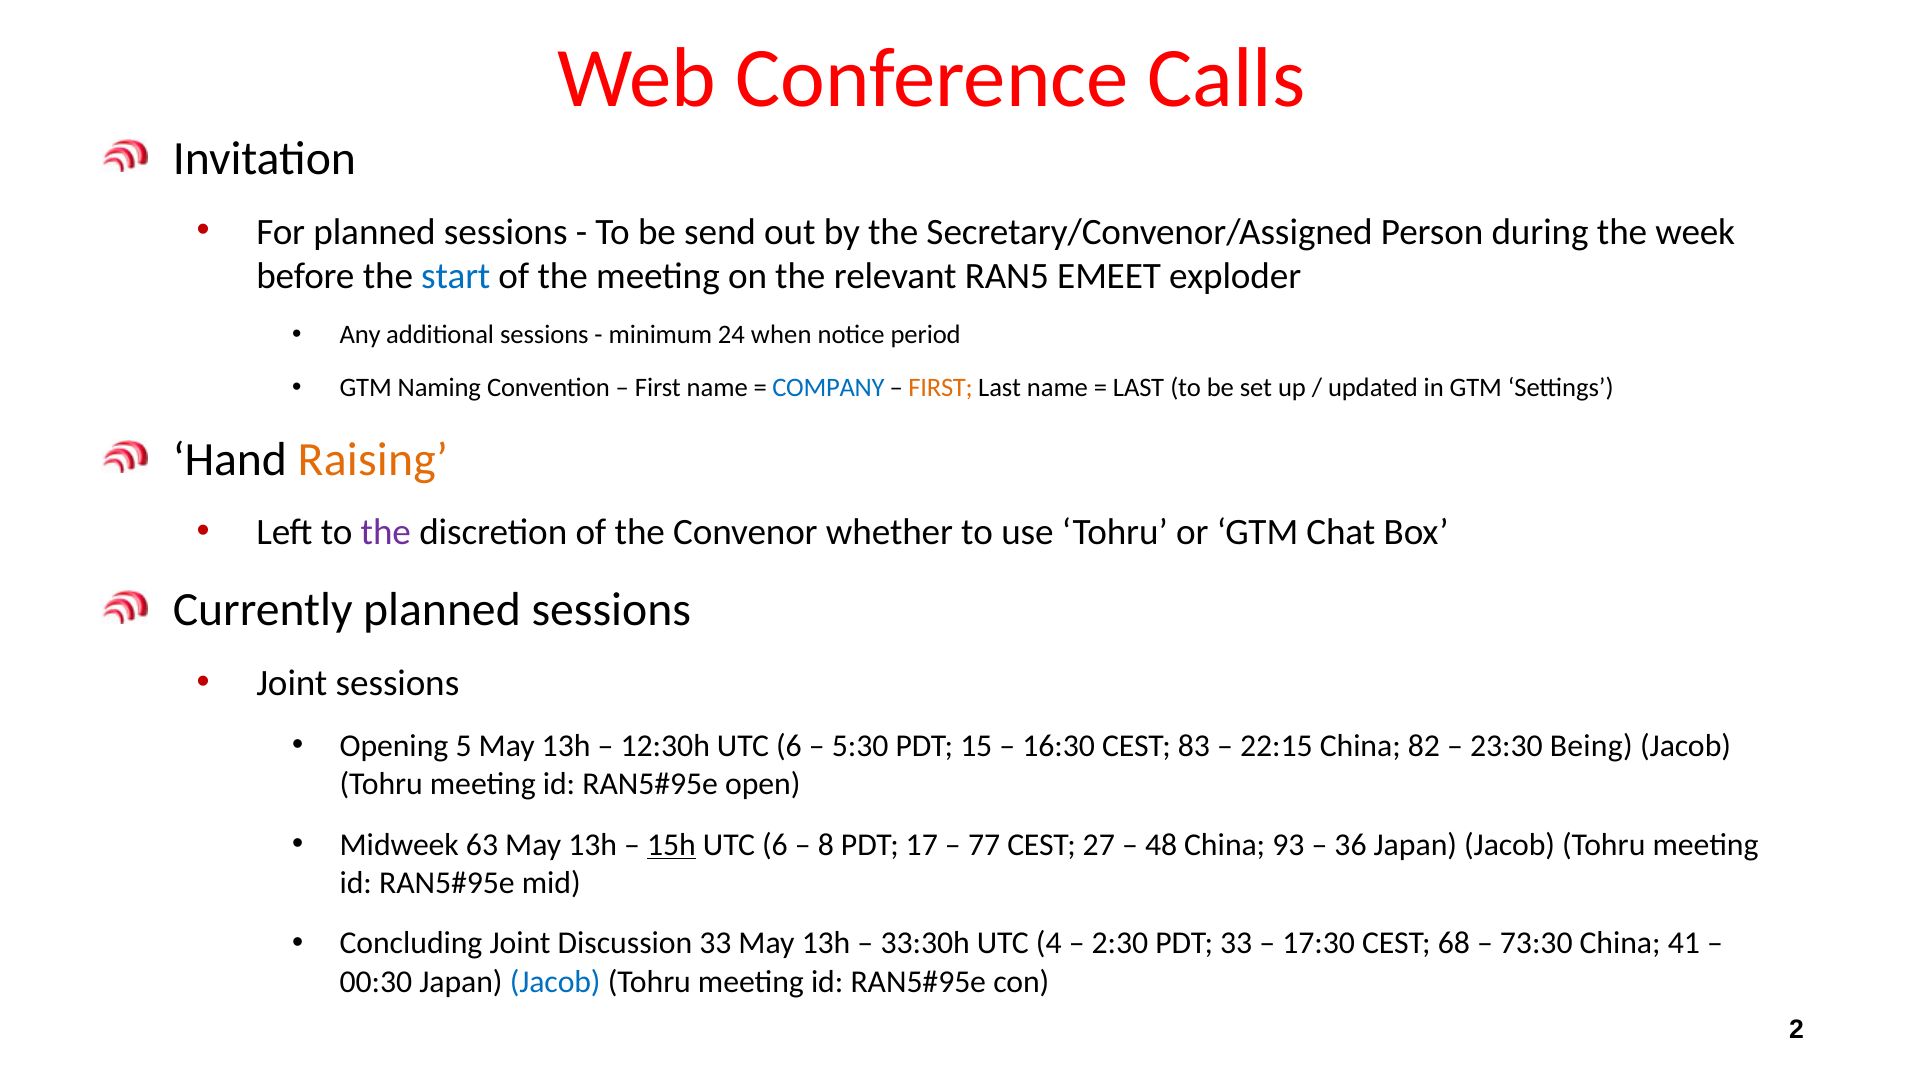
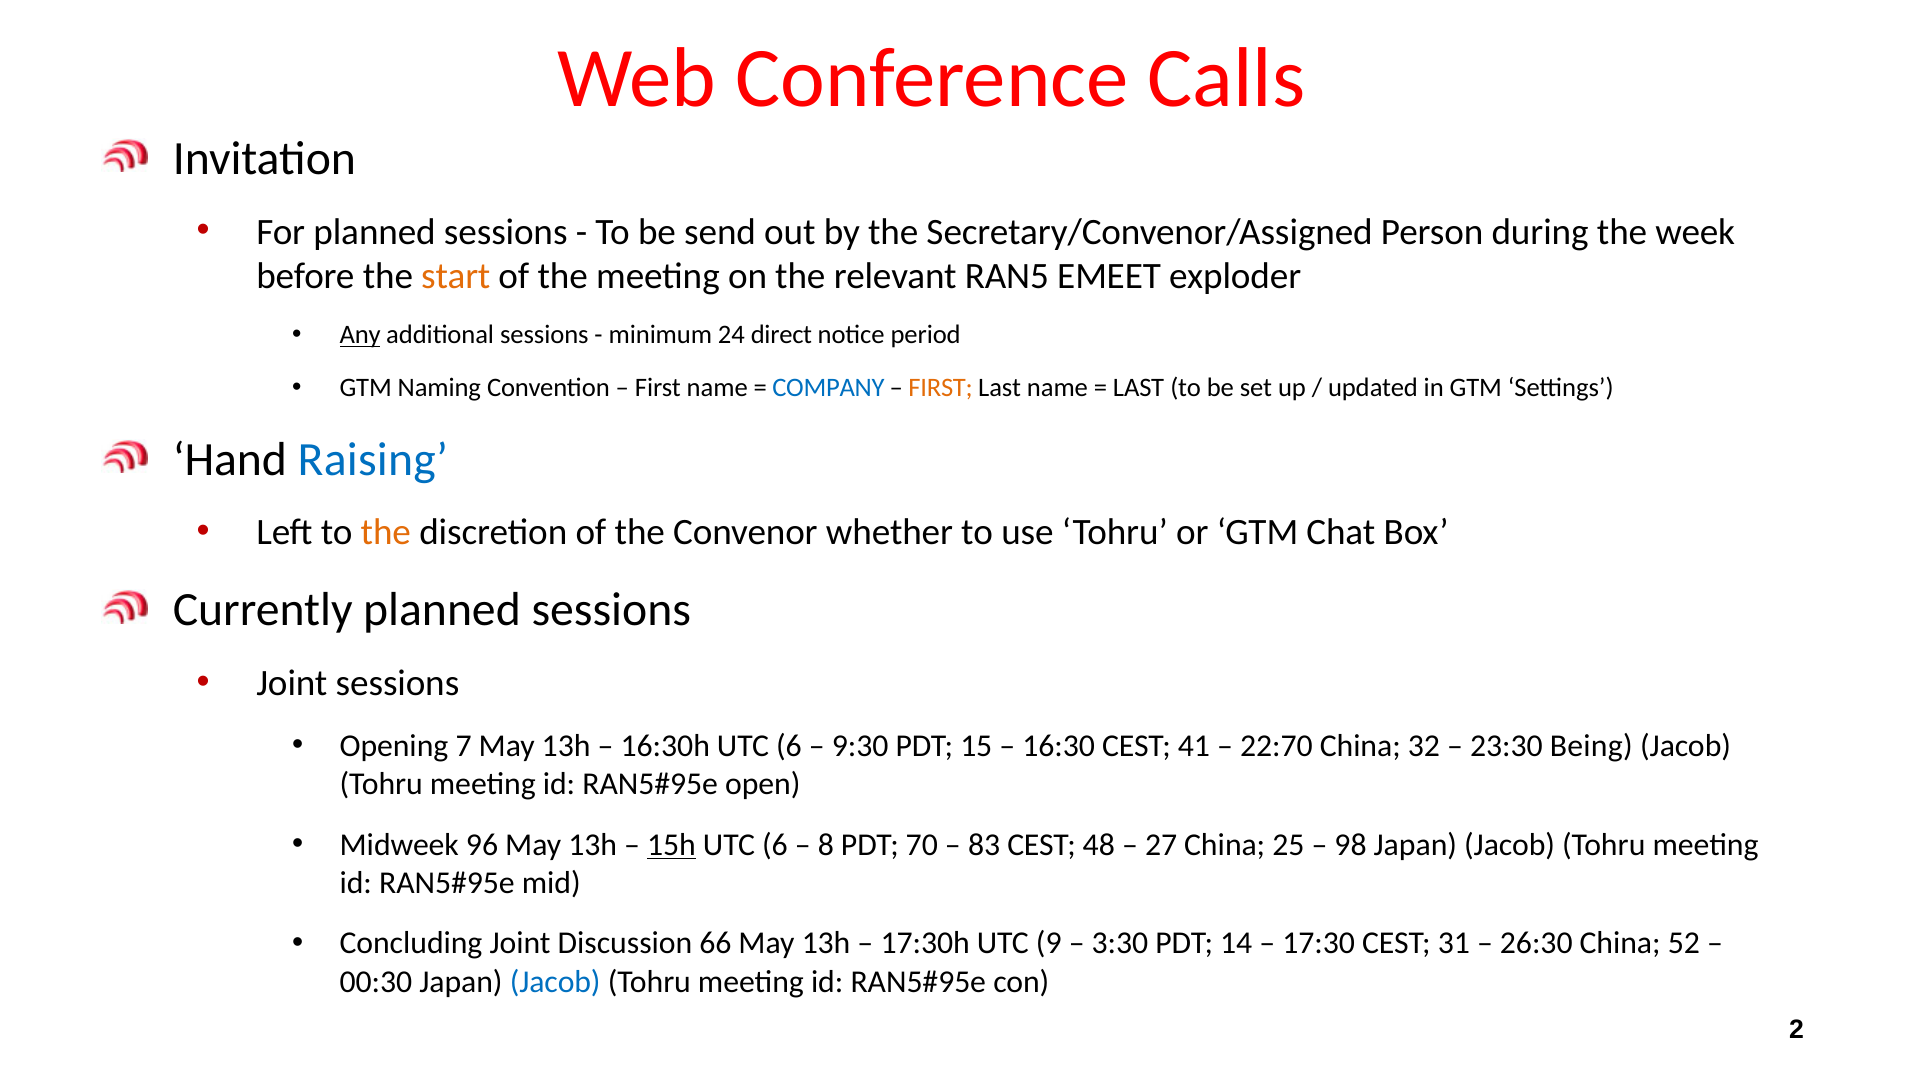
start colour: blue -> orange (456, 276)
Any underline: none -> present (360, 335)
when: when -> direct (781, 335)
Raising colour: orange -> blue (373, 459)
the colour: purple -> orange (386, 533)
5: 5 -> 7 (464, 746)
12:30h: 12:30h -> 16:30h (665, 746)
5:30: 5:30 -> 9:30 (860, 746)
83: 83 -> 41 (1194, 746)
22:15: 22:15 -> 22:70 (1276, 746)
82: 82 -> 32 (1424, 746)
63: 63 -> 96 (482, 845)
17: 17 -> 70 (922, 845)
77: 77 -> 83 (984, 845)
27: 27 -> 48 (1099, 845)
48: 48 -> 27 (1161, 845)
93: 93 -> 25 (1288, 845)
36: 36 -> 98 (1351, 845)
Discussion 33: 33 -> 66 (715, 943)
33:30h: 33:30h -> 17:30h (925, 943)
4: 4 -> 9 (1049, 943)
2:30: 2:30 -> 3:30 (1120, 943)
PDT 33: 33 -> 14 (1236, 943)
68: 68 -> 31 (1454, 943)
73:30: 73:30 -> 26:30 (1536, 943)
41: 41 -> 52 (1684, 943)
